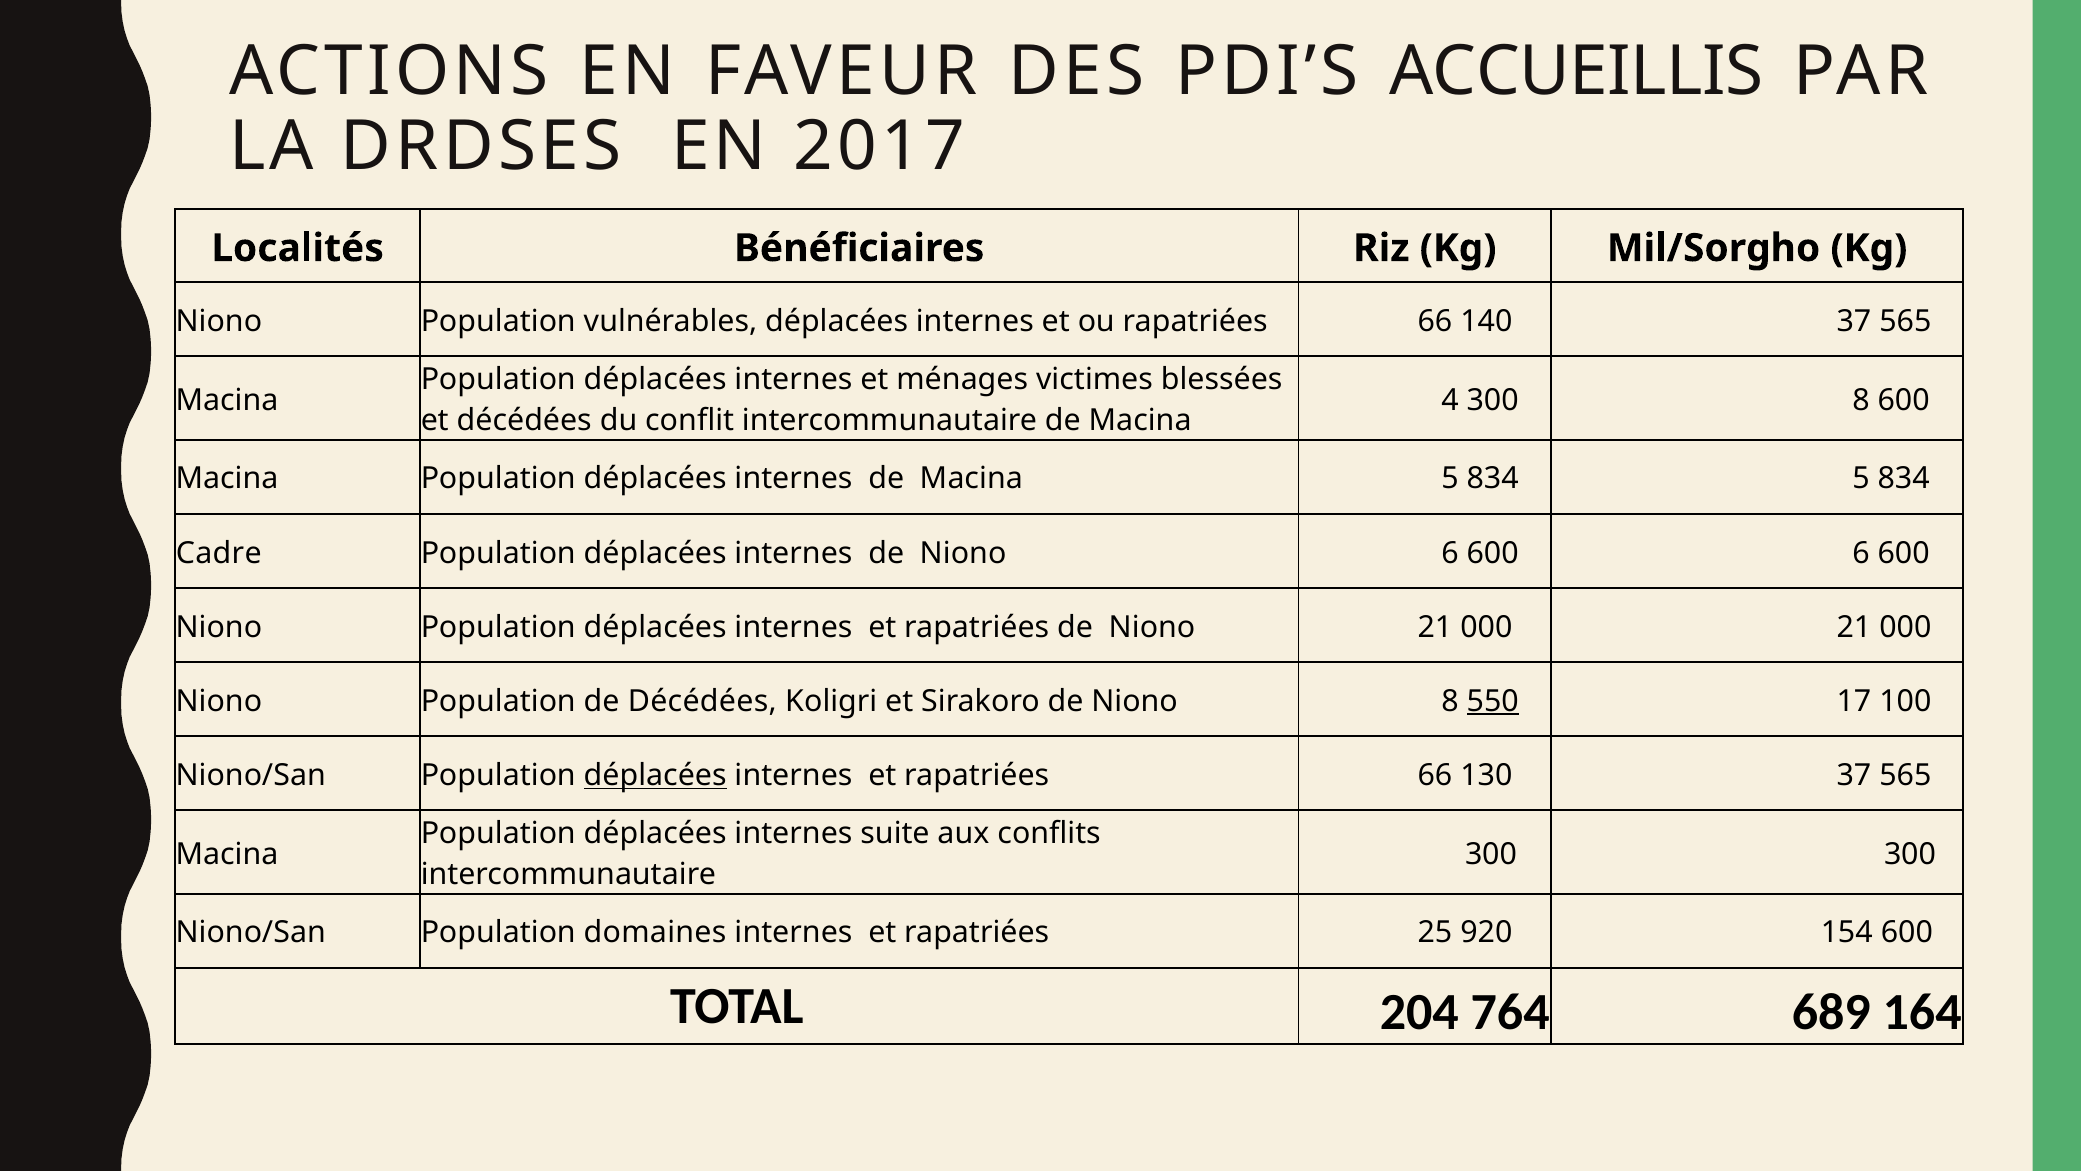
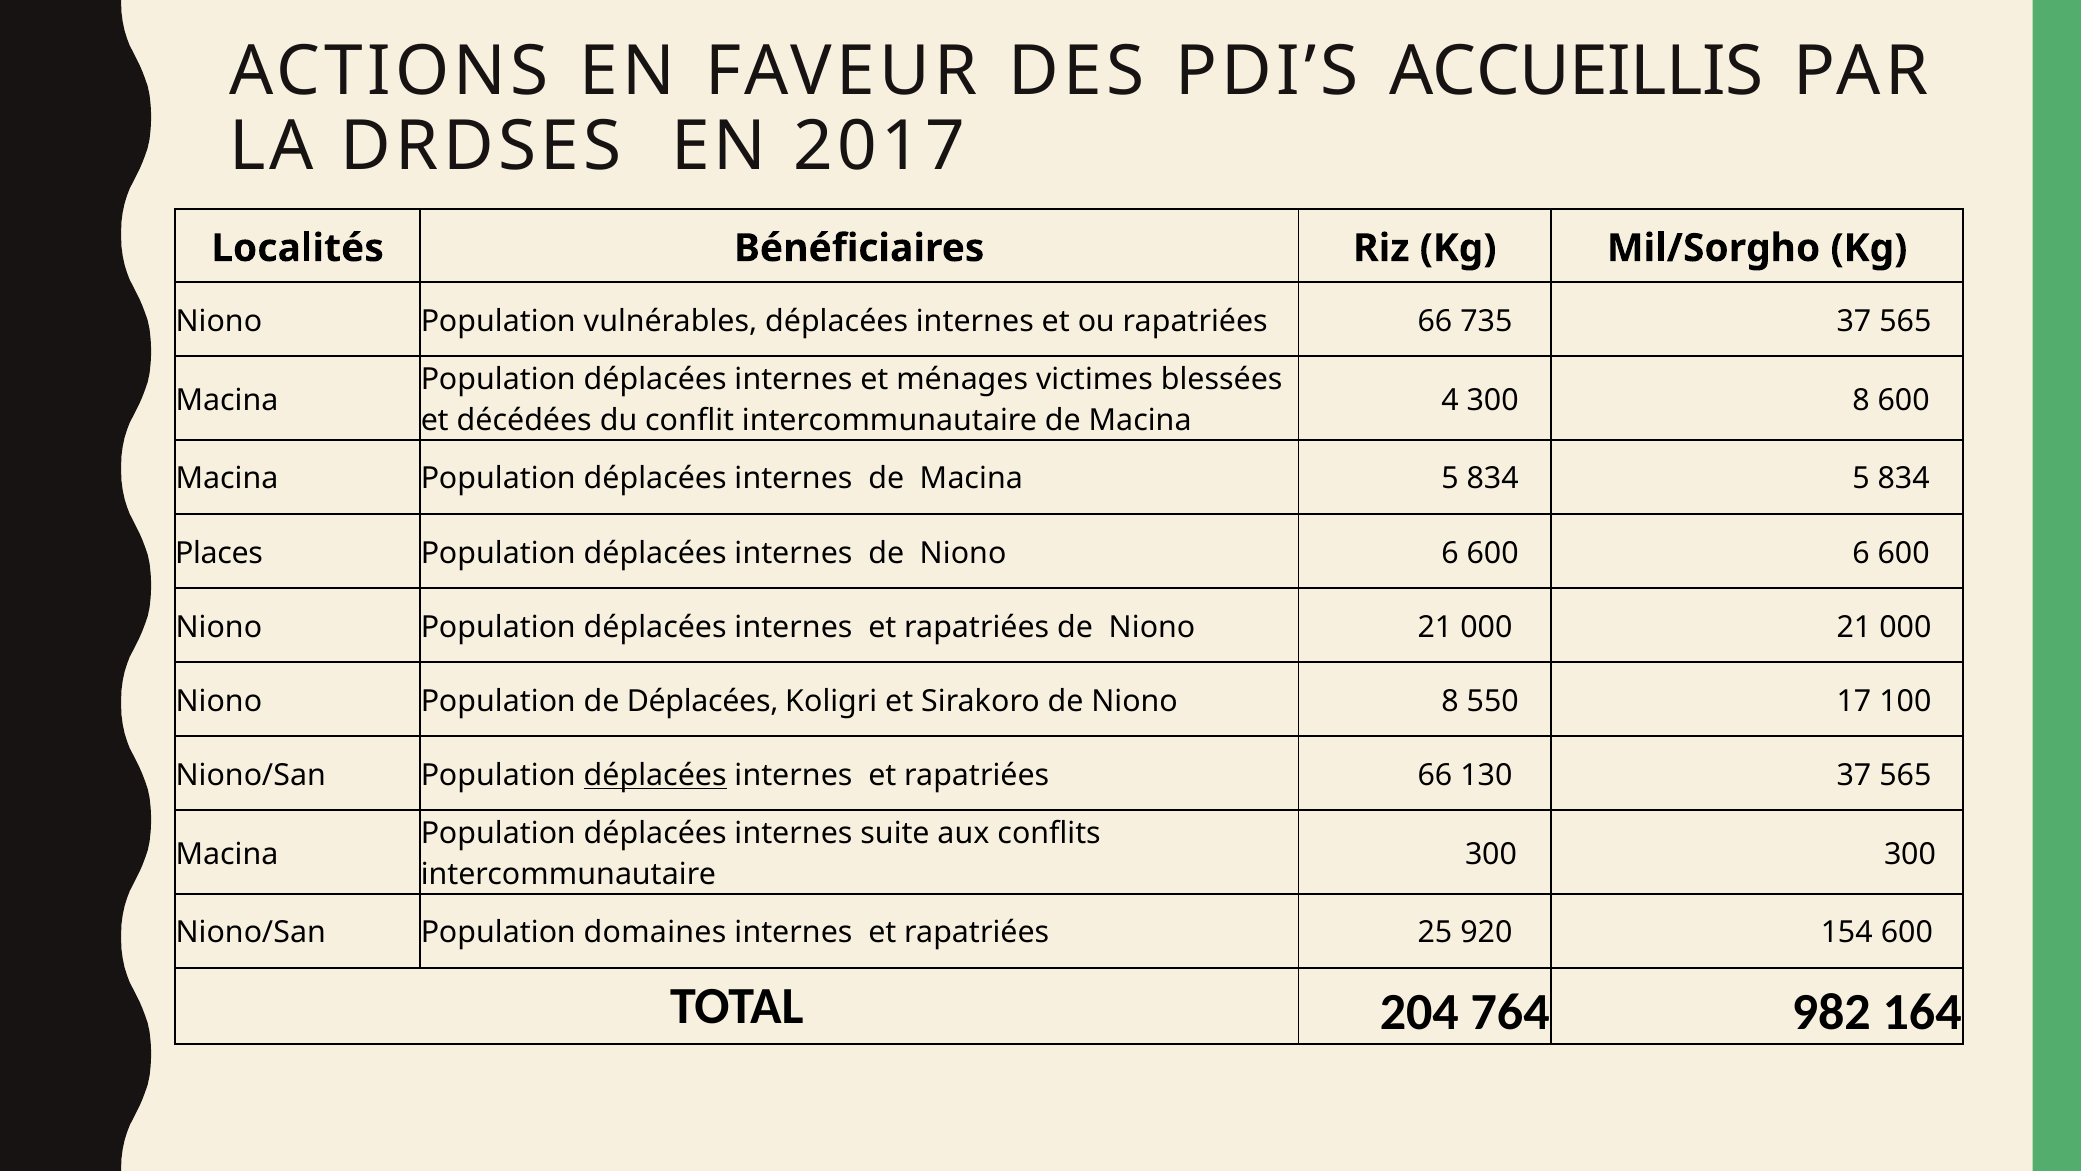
140: 140 -> 735 (1486, 321)
Cadre: Cadre -> Places (219, 553)
de Décédées: Décédées -> Déplacées (703, 701)
550 underline: present -> none (1493, 701)
689: 689 -> 982 (1831, 1012)
